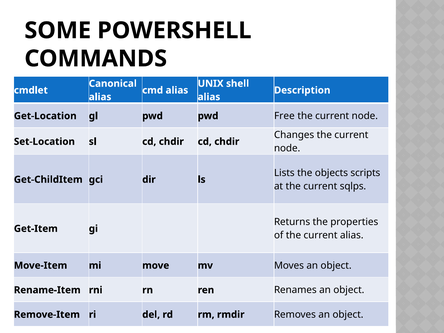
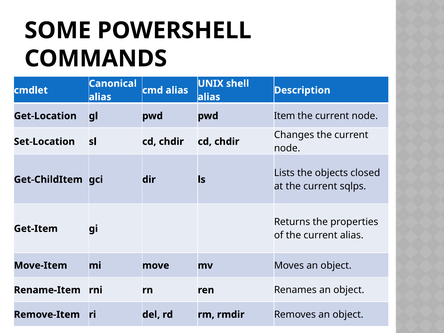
Free: Free -> Item (285, 116)
scripts: scripts -> closed (365, 173)
